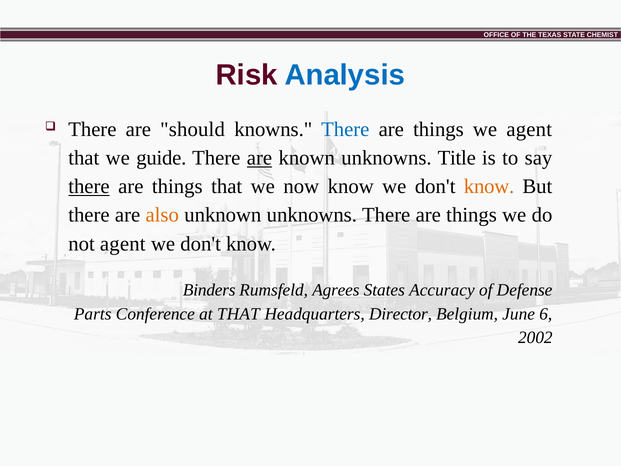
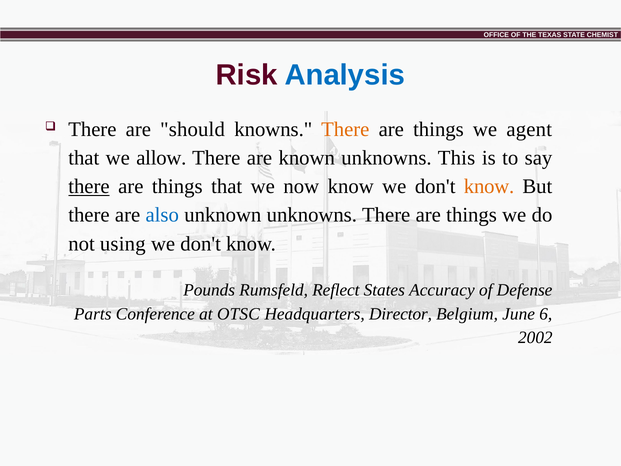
There colour: blue -> orange (345, 129)
guide: guide -> allow (161, 158)
are underline: present -> none (259, 158)
Title: Title -> This (457, 158)
also colour: orange -> blue (162, 215)
not agent: agent -> using (123, 244)
Binders: Binders -> Pounds (209, 290)
Agrees: Agrees -> Reflect (336, 290)
at THAT: THAT -> OTSC (238, 314)
